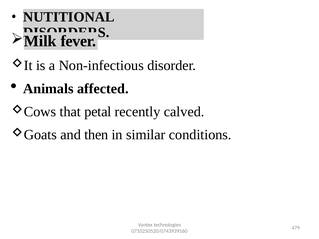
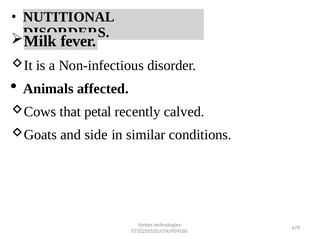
then: then -> side (96, 135)
